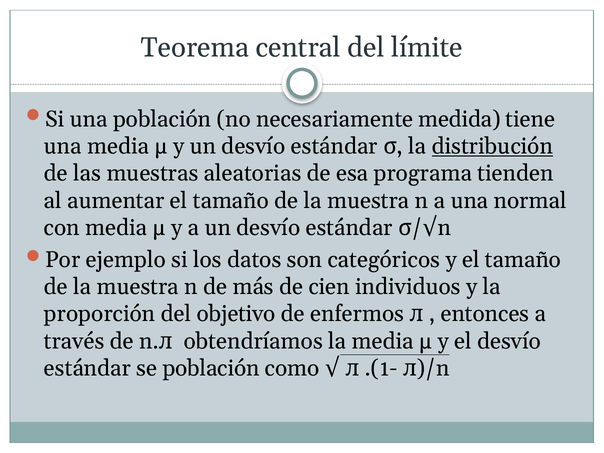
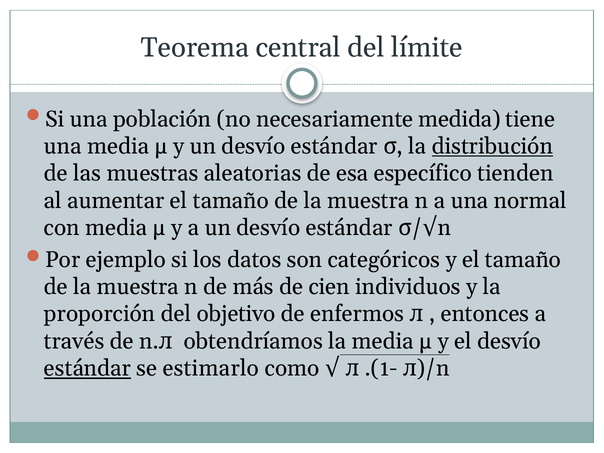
programa: programa -> específico (423, 173)
estándar underline: none -> present (87, 368)
se población: población -> estimarlo (211, 368)
